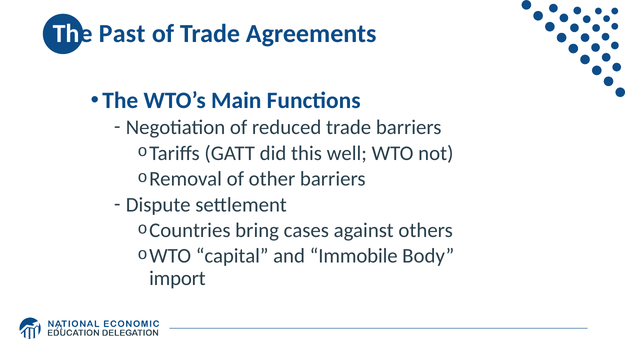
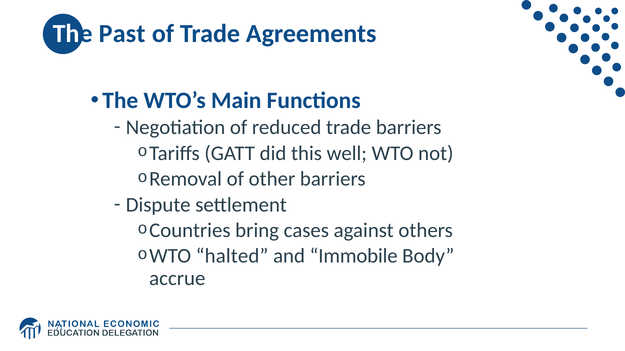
capital: capital -> halted (232, 257)
import: import -> accrue (177, 279)
